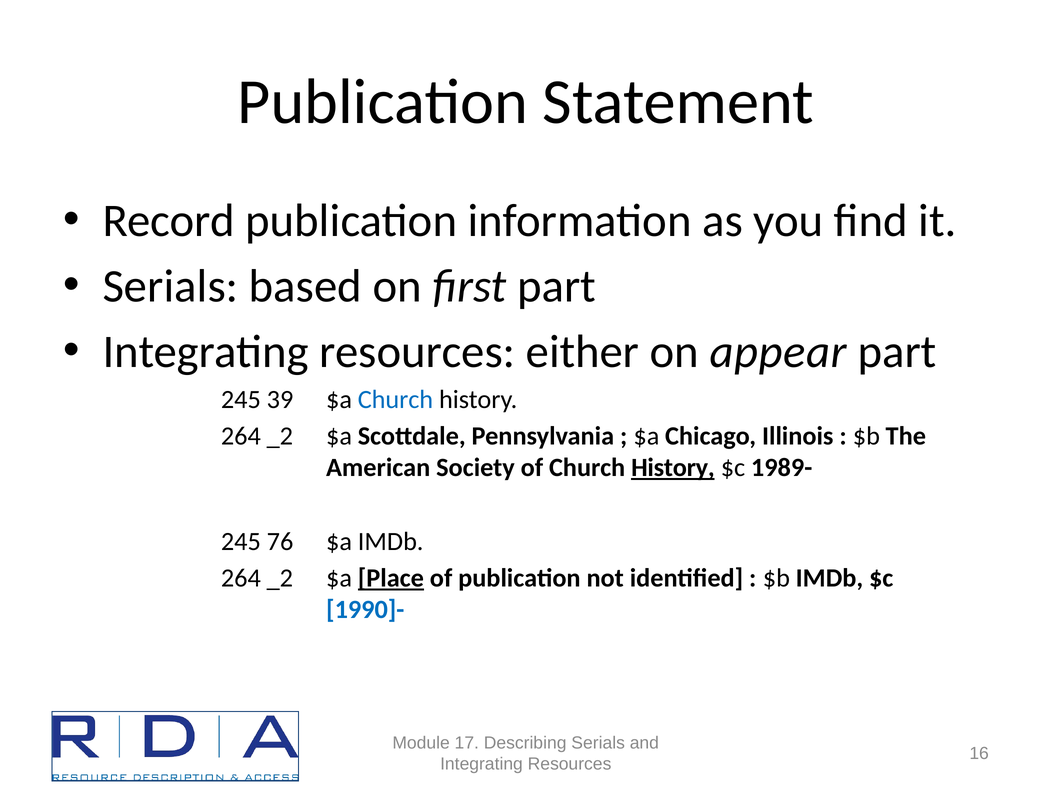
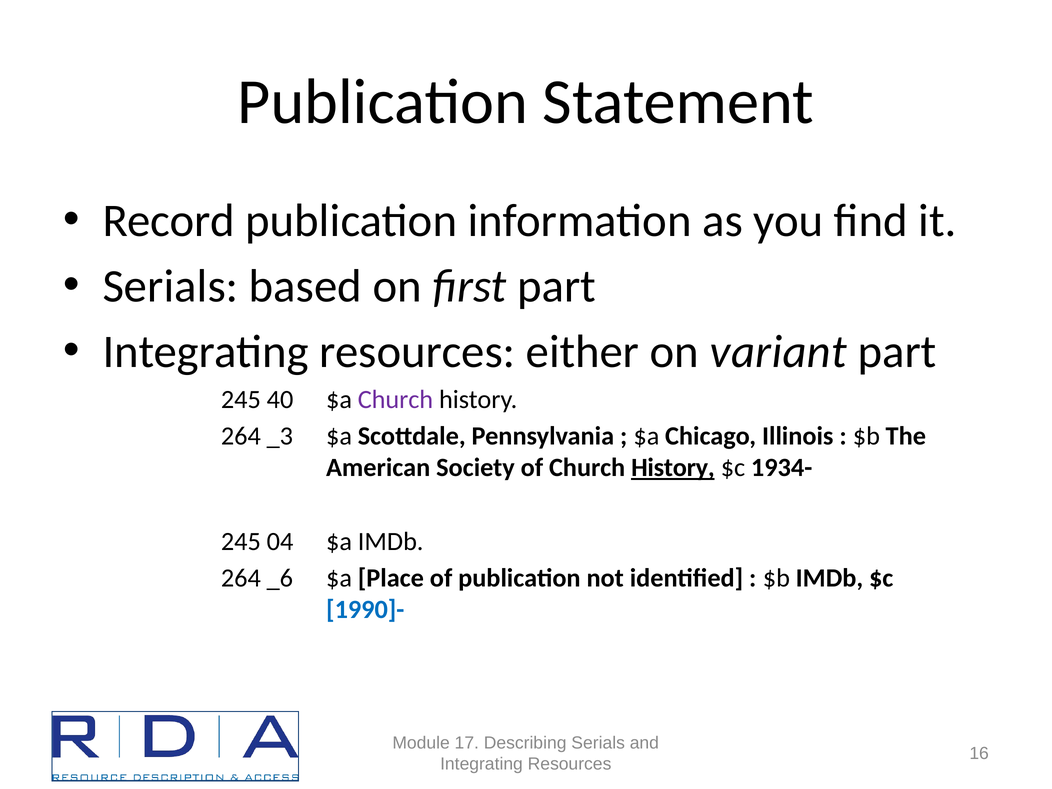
appear: appear -> variant (778, 352)
39: 39 -> 40 (280, 399)
Church colour: blue -> purple (395, 399)
_2: _2 -> _3 (280, 436)
1989-: 1989- -> 1934- (782, 468)
76: 76 -> 04 (280, 541)
_2: _2 -> _6 (280, 578)
Place underline: present -> none (391, 578)
